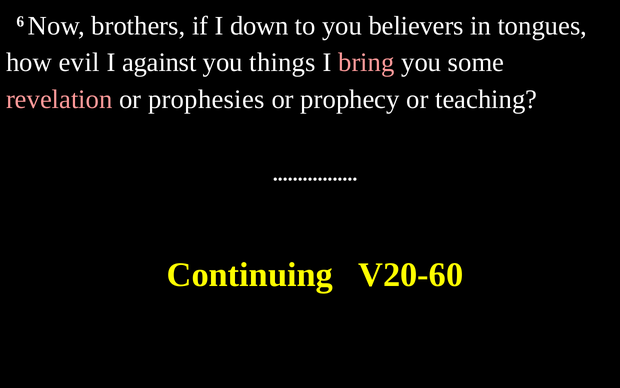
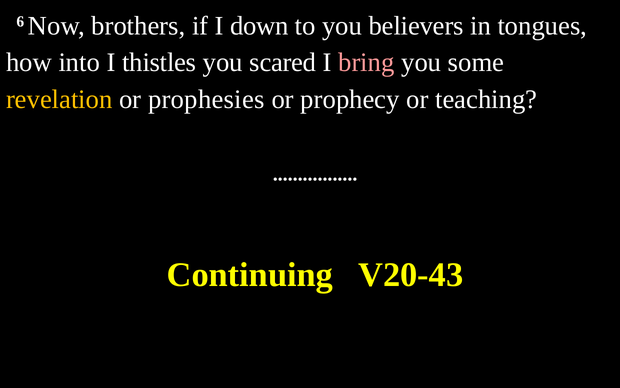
evil: evil -> into (79, 63)
against: against -> thistles (159, 63)
things: things -> scared (283, 63)
revelation colour: pink -> yellow (59, 99)
V20-60: V20-60 -> V20-43 (411, 275)
